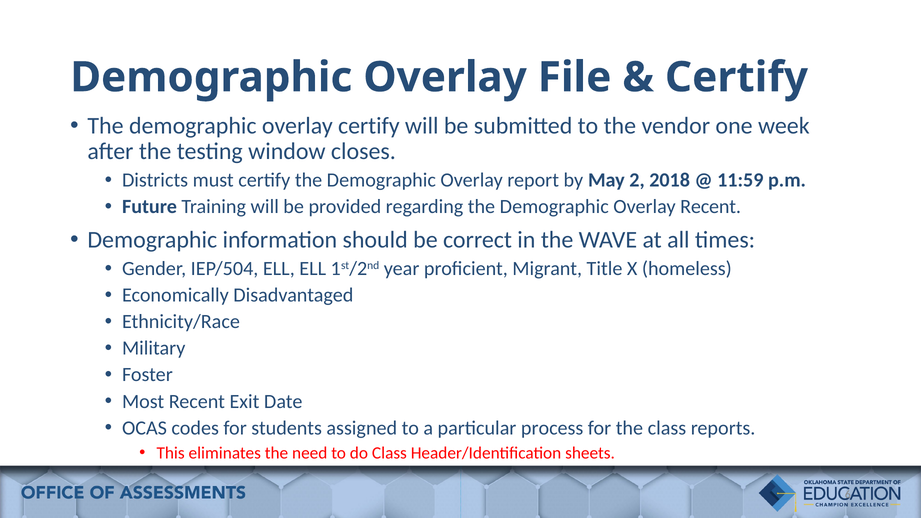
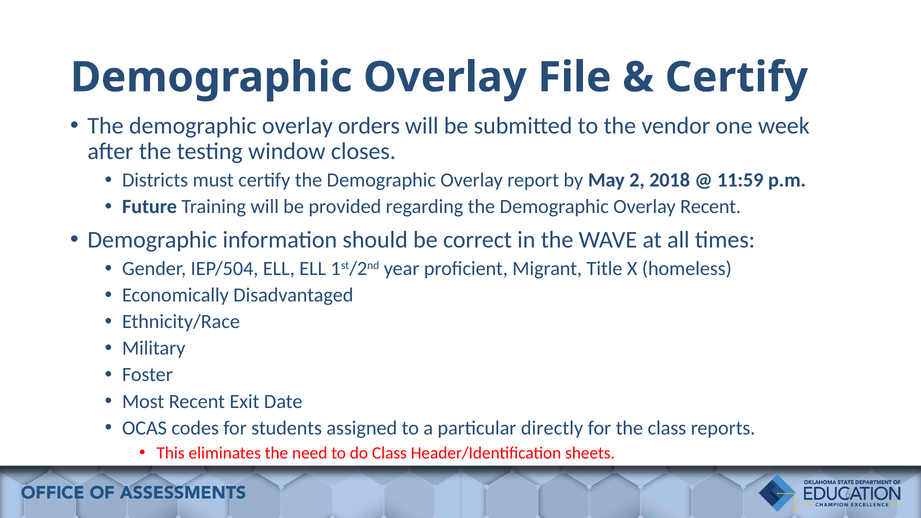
overlay certify: certify -> orders (369, 126)
process: process -> directly (552, 428)
